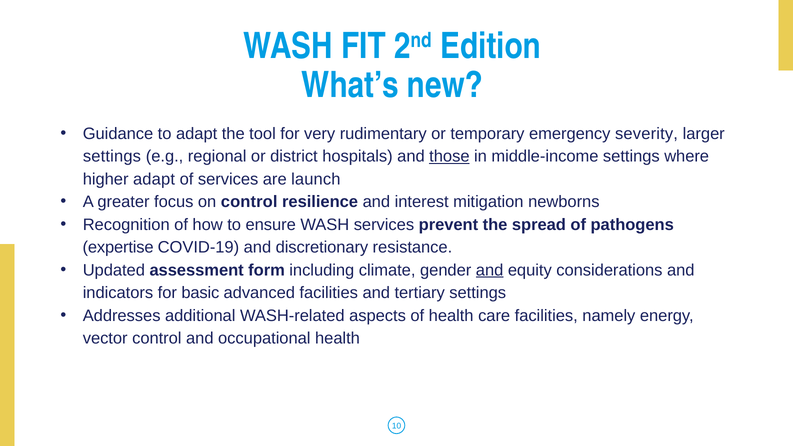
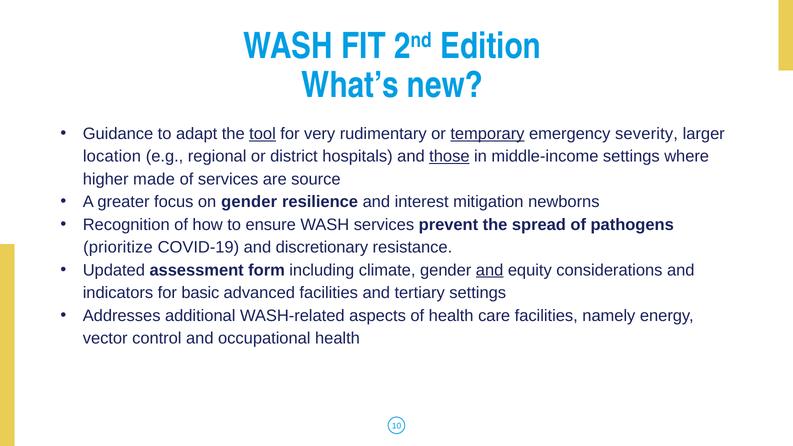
tool underline: none -> present (263, 134)
temporary underline: none -> present (487, 134)
settings: settings -> location (112, 156)
higher adapt: adapt -> made (154, 179)
launch: launch -> source (316, 179)
on control: control -> gender (249, 202)
expertise: expertise -> prioritize (118, 247)
